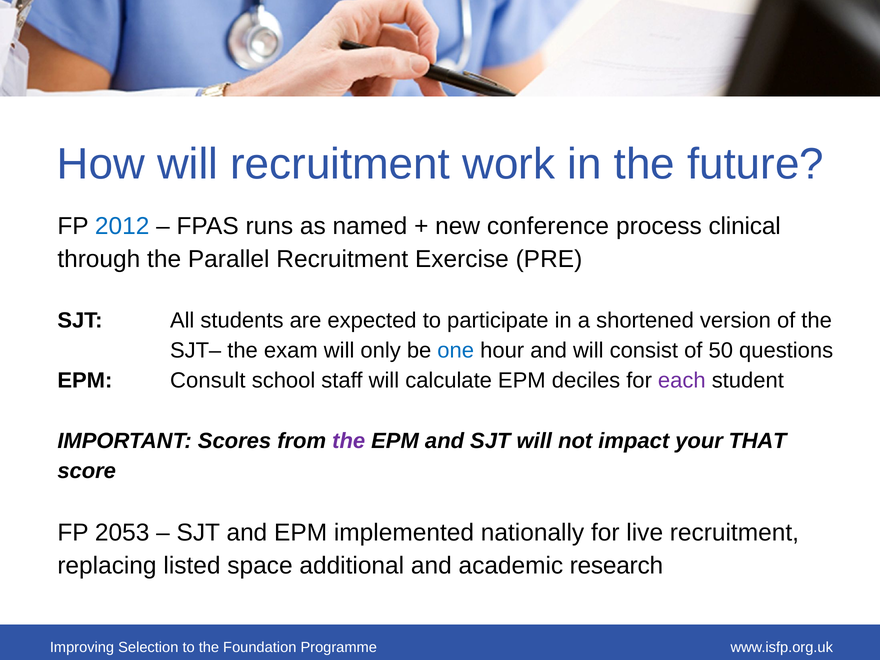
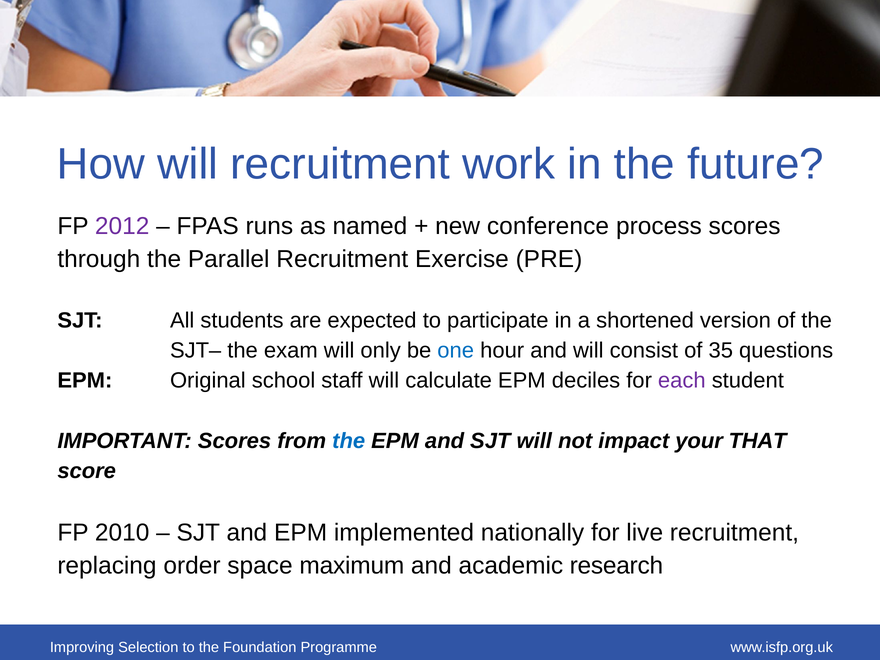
2012 colour: blue -> purple (122, 226)
process clinical: clinical -> scores (745, 226)
50: 50 -> 35 (721, 351)
Consult: Consult -> Original (208, 381)
the colour: purple -> blue (349, 441)
2053: 2053 -> 2010 (122, 533)
listed: listed -> order (192, 566)
additional: additional -> maximum (352, 566)
